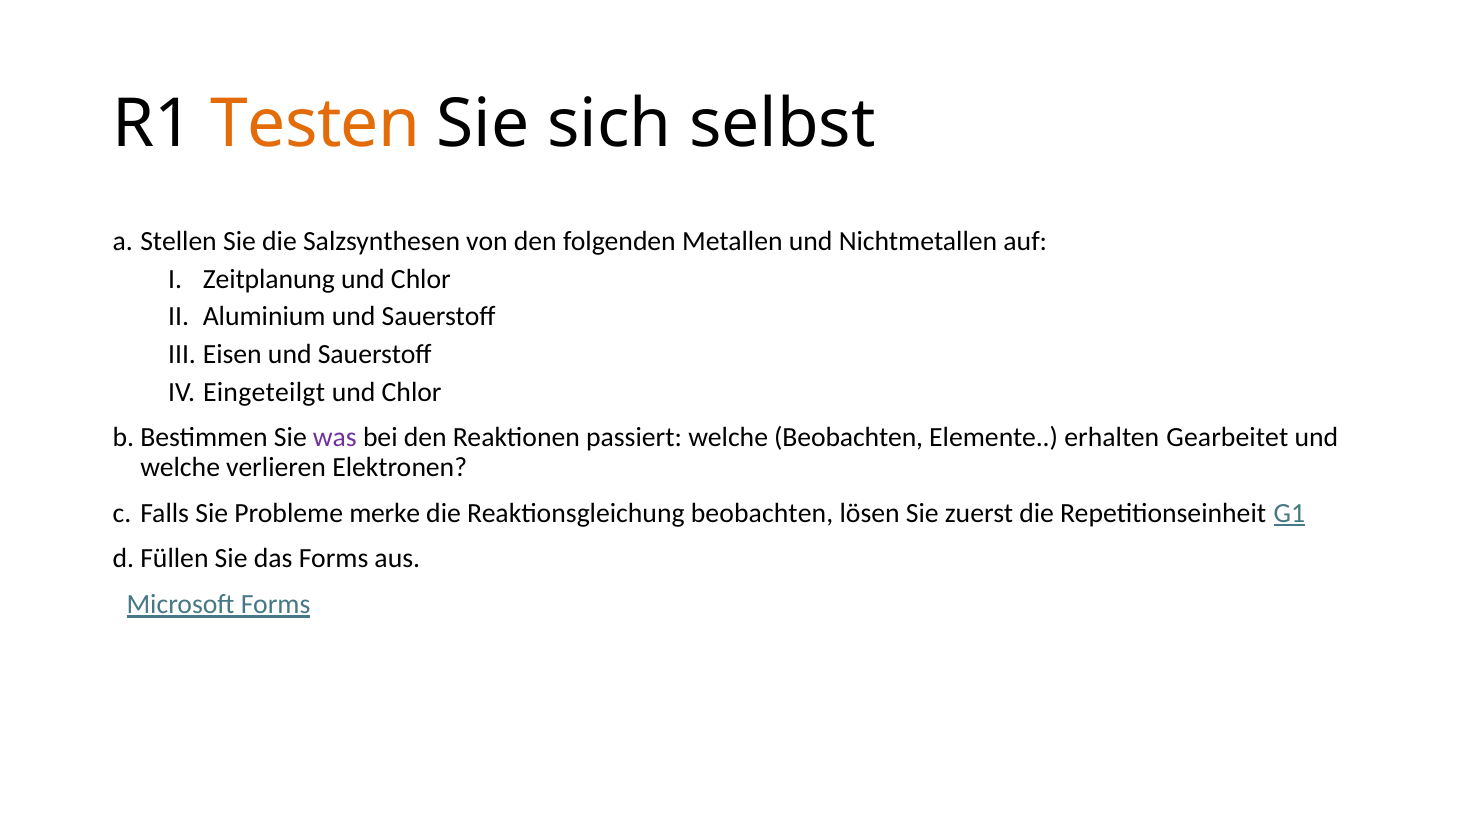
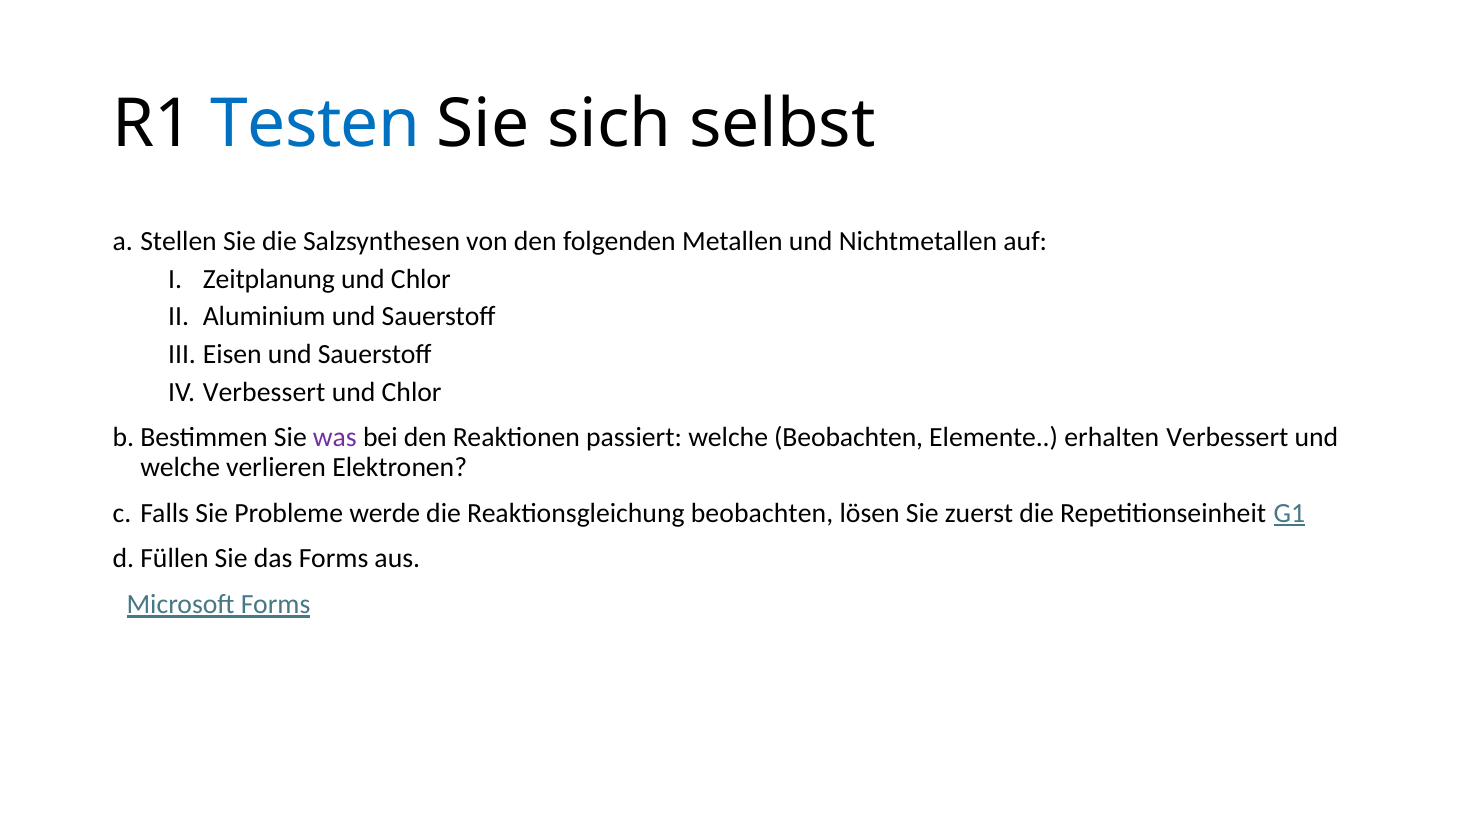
Testen colour: orange -> blue (316, 124)
Eingeteilgt: Eingeteilgt -> Verbessert (264, 392)
erhalten Gearbeitet: Gearbeitet -> Verbessert (1227, 437)
merke: merke -> werde (385, 513)
